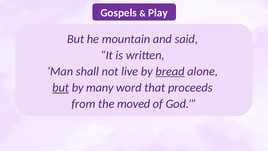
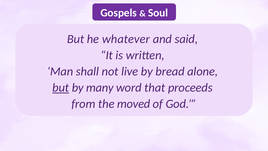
Play: Play -> Soul (158, 13)
mountain: mountain -> whatever (126, 39)
bread underline: present -> none (170, 71)
